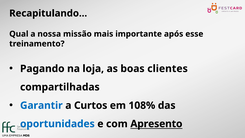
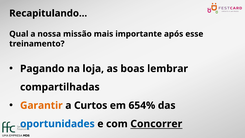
clientes: clientes -> lembrar (168, 69)
Garantir colour: blue -> orange (41, 105)
108%: 108% -> 654% (142, 105)
Apresento: Apresento -> Concorrer (156, 124)
